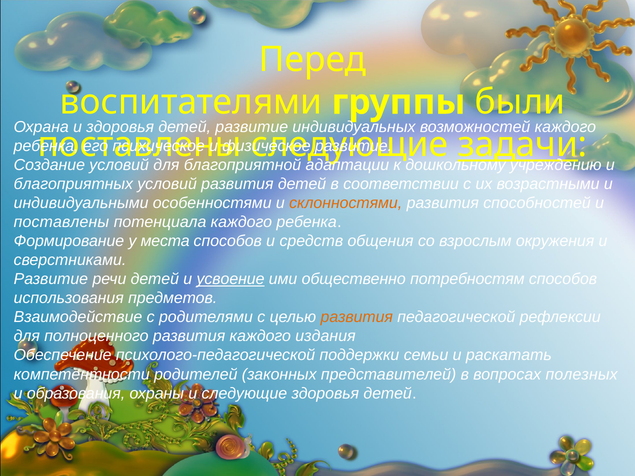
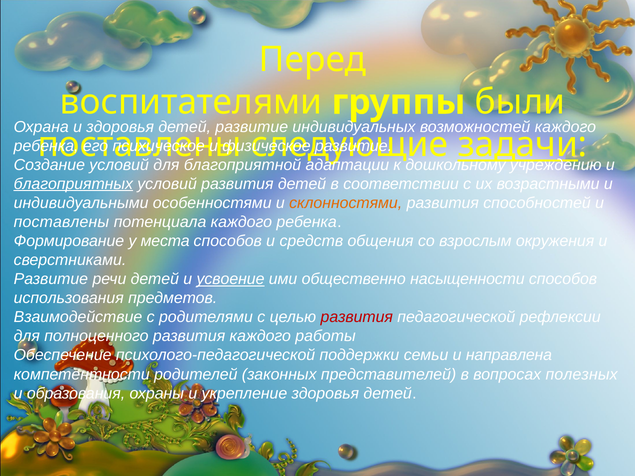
благоприятных underline: none -> present (73, 184)
потребностям: потребностям -> насыщенности (467, 279)
развития colour: orange -> red (357, 317)
издания: издания -> работы (326, 336)
раскатать: раскатать -> направлена (509, 355)
и следующие: следующие -> укрепление (244, 394)
